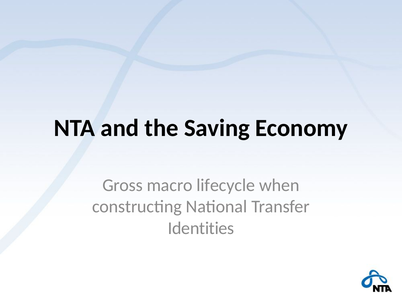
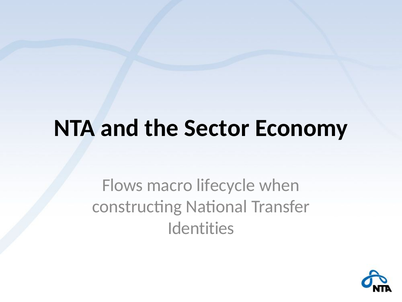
Saving: Saving -> Sector (217, 128)
Gross: Gross -> Flows (123, 185)
